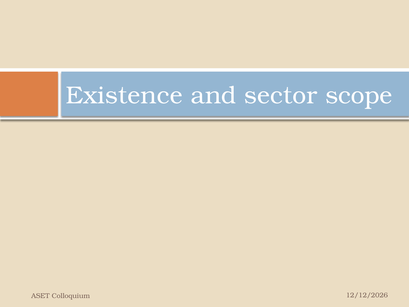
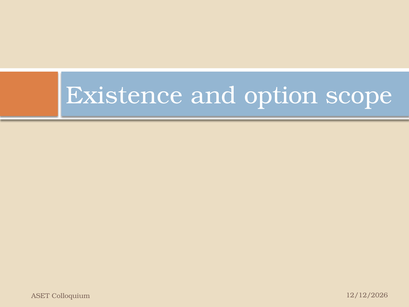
sector: sector -> option (281, 95)
